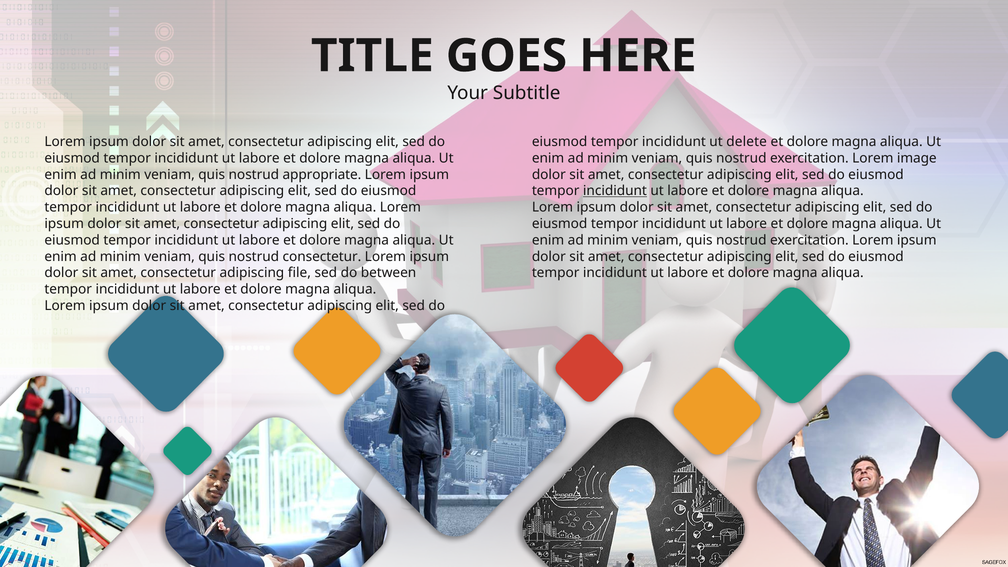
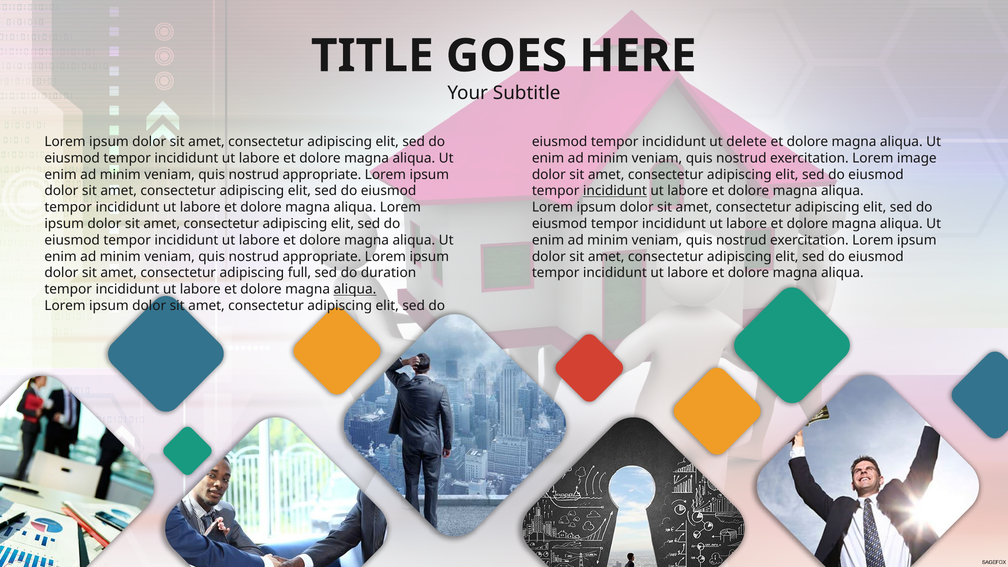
consectetur: consectetur -> appropriate (322, 257)
file: file -> full (299, 273)
between: between -> duration (389, 273)
aliqua underline: none -> present (355, 289)
